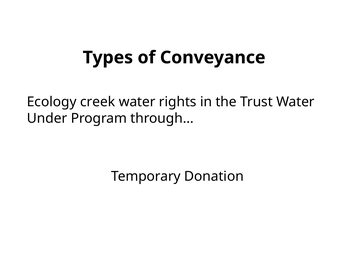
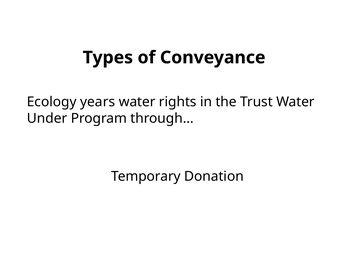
creek: creek -> years (98, 102)
